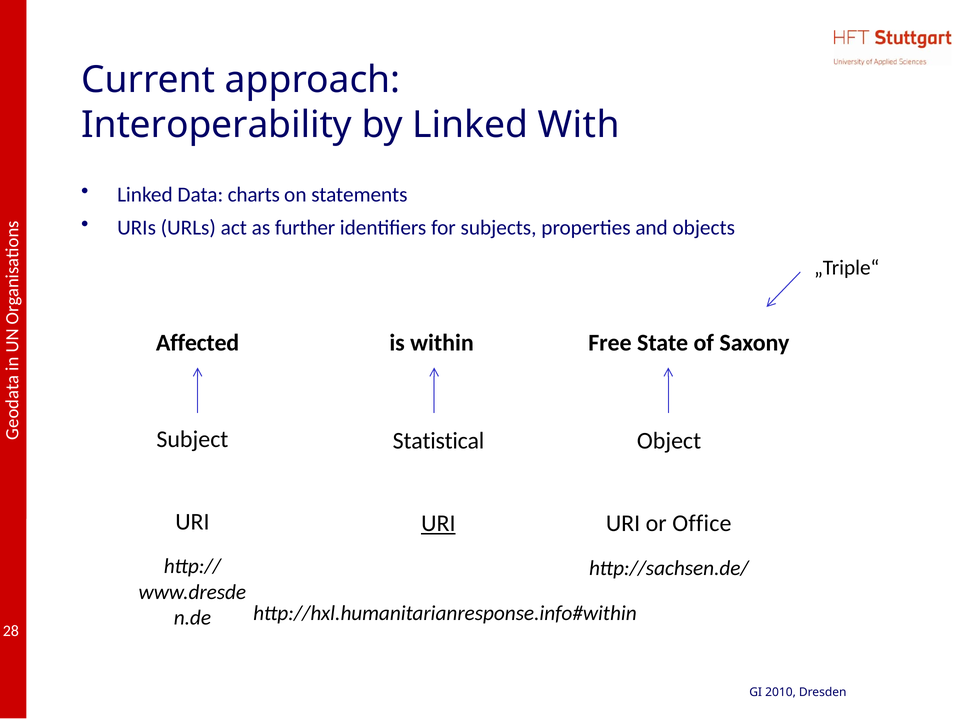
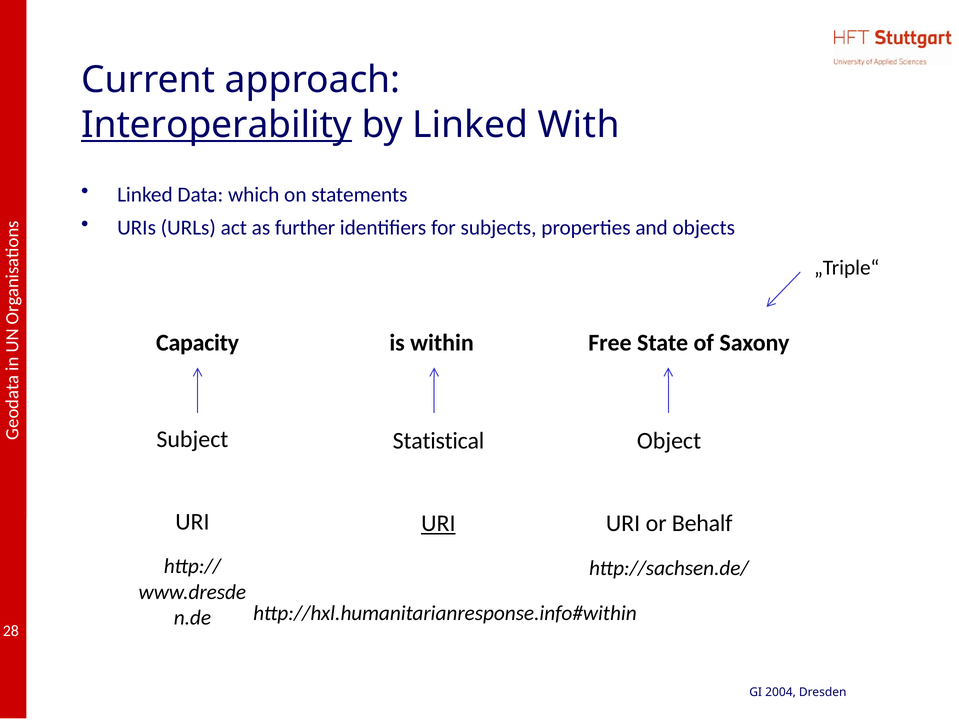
Interoperability underline: none -> present (217, 125)
charts: charts -> which (254, 194)
Affected: Affected -> Capacity (198, 343)
Office: Office -> Behalf (702, 523)
2010: 2010 -> 2004 (781, 691)
